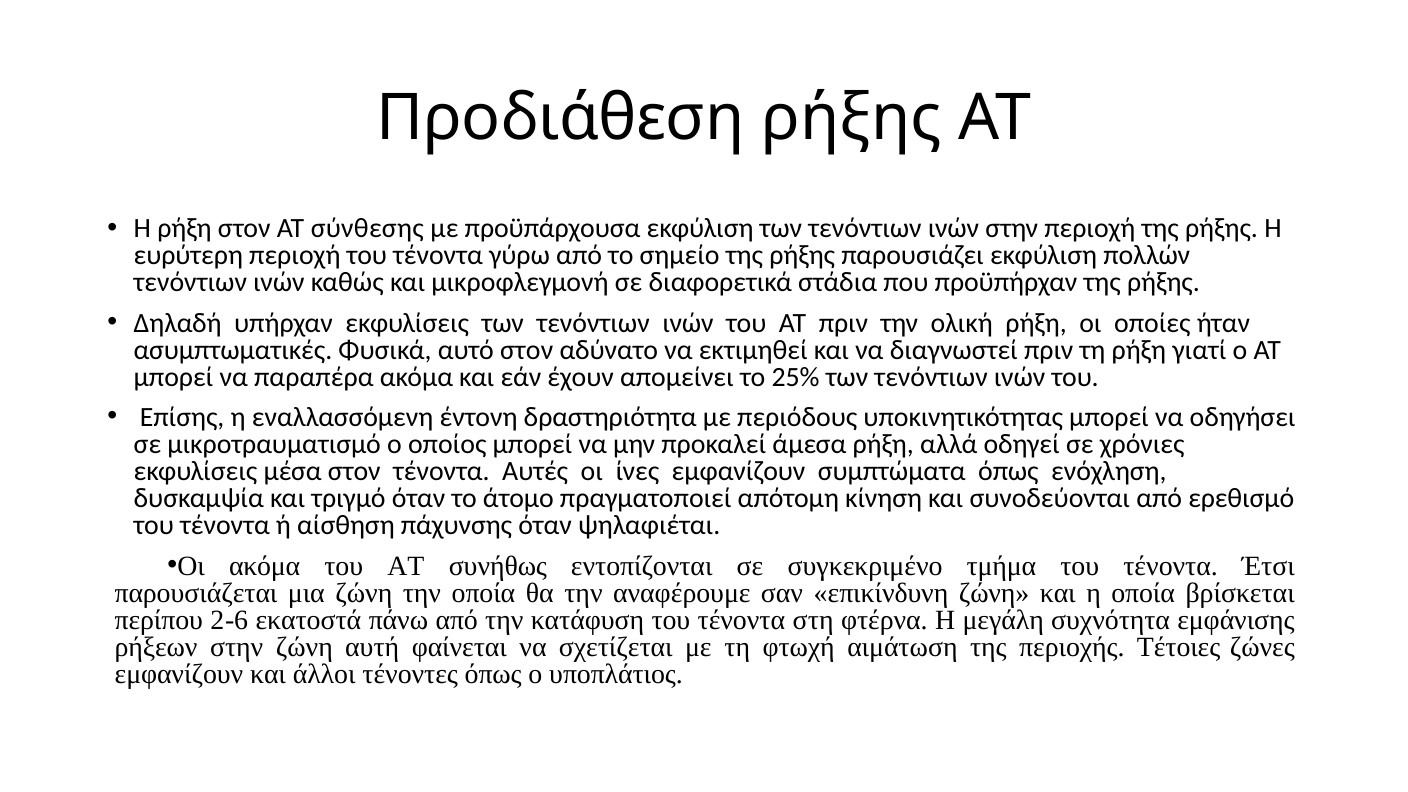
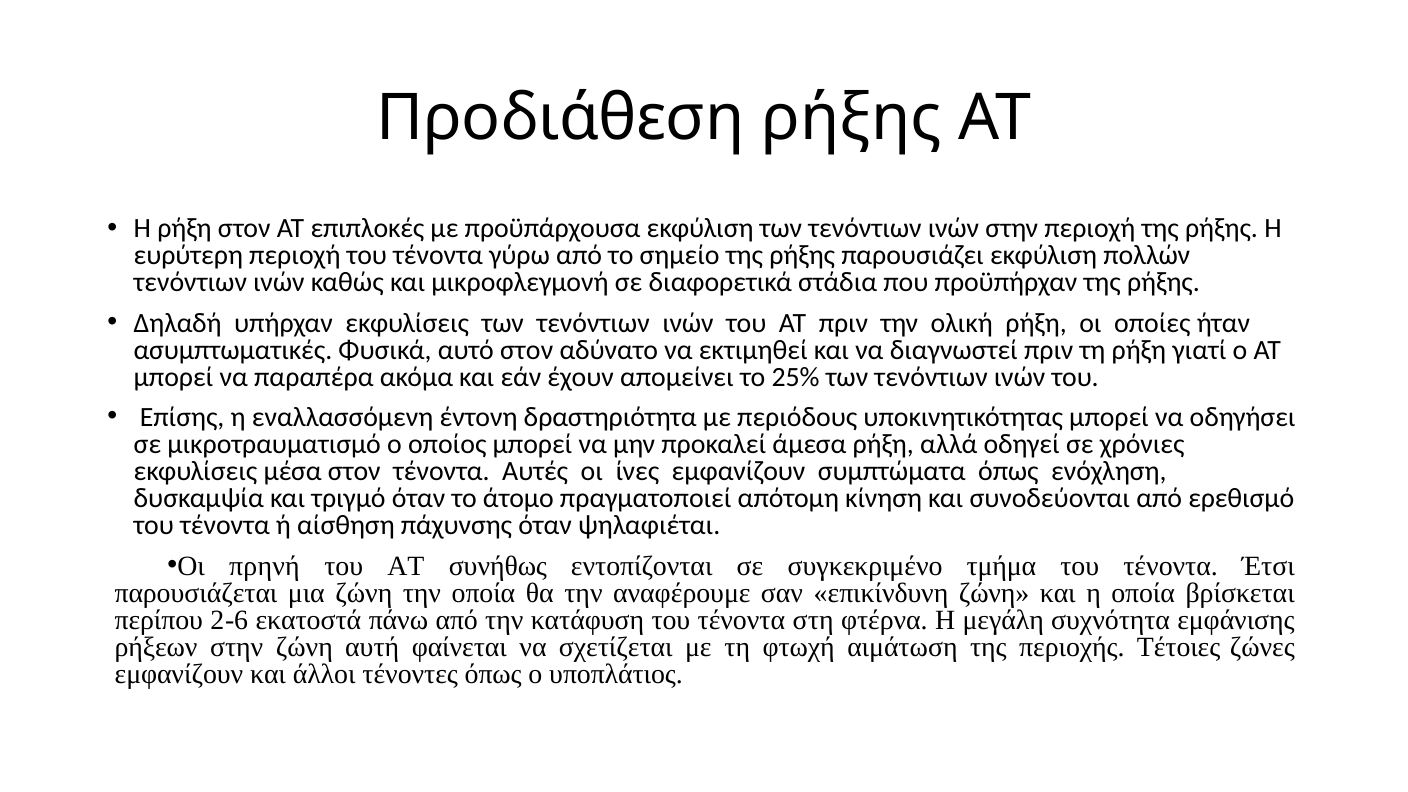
σύνθεσης: σύνθεσης -> επιπλοκές (367, 229)
Οι ακόμα: ακόμα -> πρηνή (264, 566)
